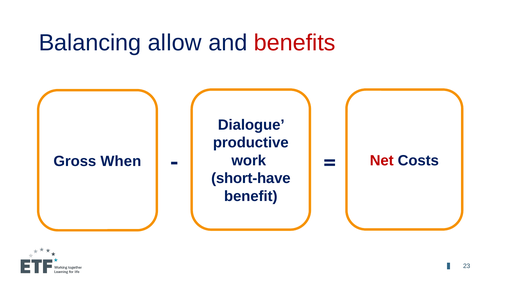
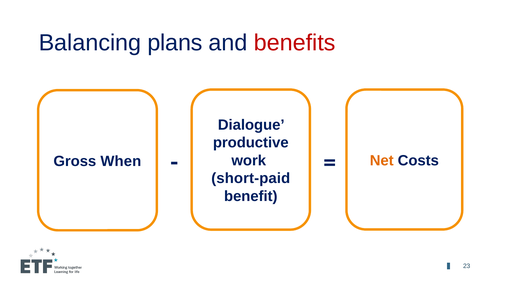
allow: allow -> plans (175, 43)
Net colour: red -> orange (382, 161)
short-have: short-have -> short-paid (251, 179)
